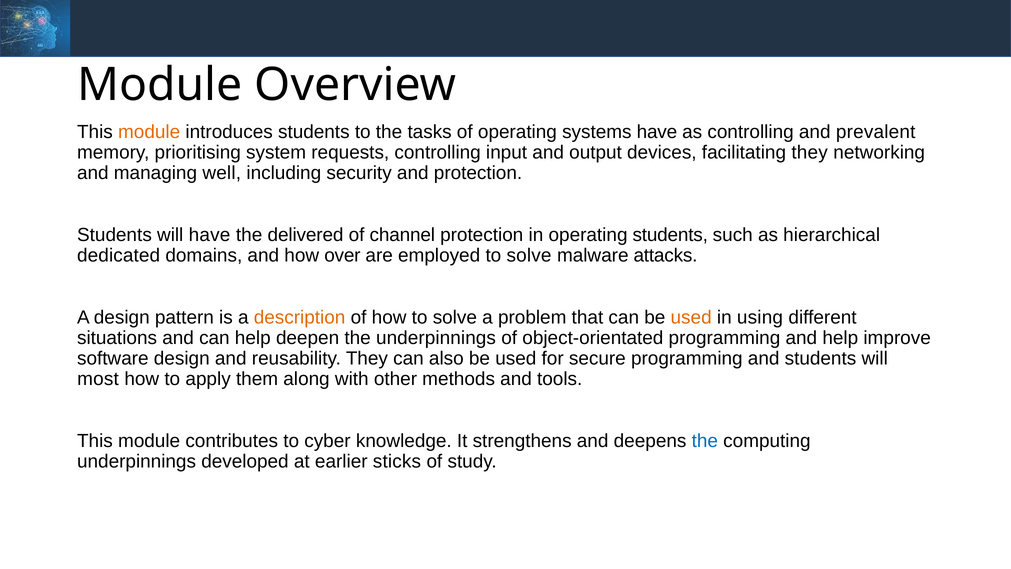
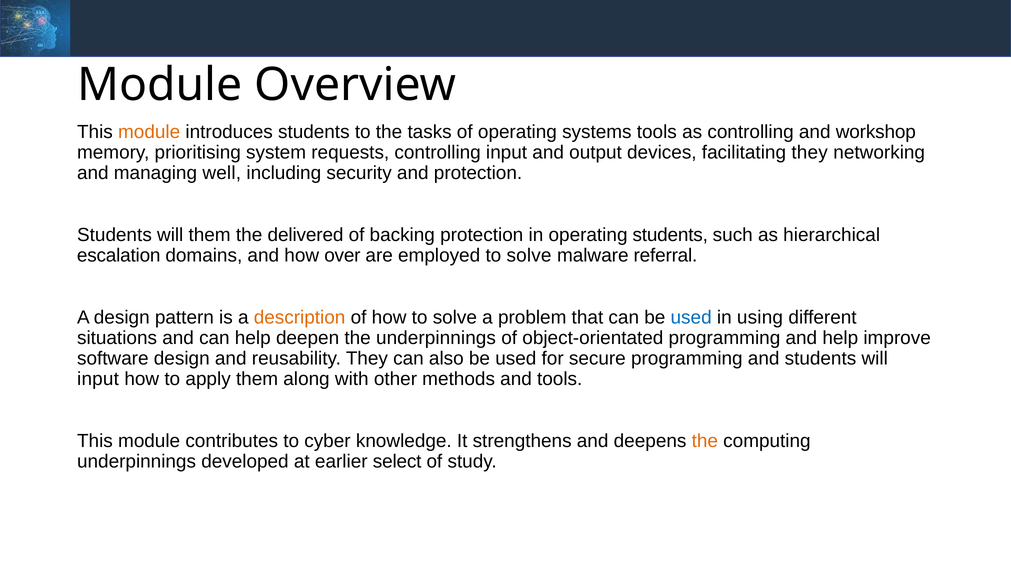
systems have: have -> tools (657, 132)
prevalent: prevalent -> workshop (876, 132)
will have: have -> them (210, 235)
channel: channel -> backing (402, 235)
dedicated: dedicated -> escalation (119, 255)
attacks: attacks -> referral (665, 255)
used colour: orange -> blue (691, 317)
most: most -> input (98, 379)
the colour: blue -> orange (705, 441)
sticks: sticks -> select (397, 461)
